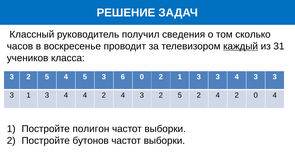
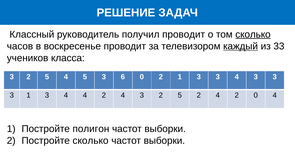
получил сведения: сведения -> проводит (184, 34)
сколько underline: none -> present (253, 34)
31: 31 -> 33 (279, 46)
Постройте бутонов: бутонов -> сколько (91, 141)
